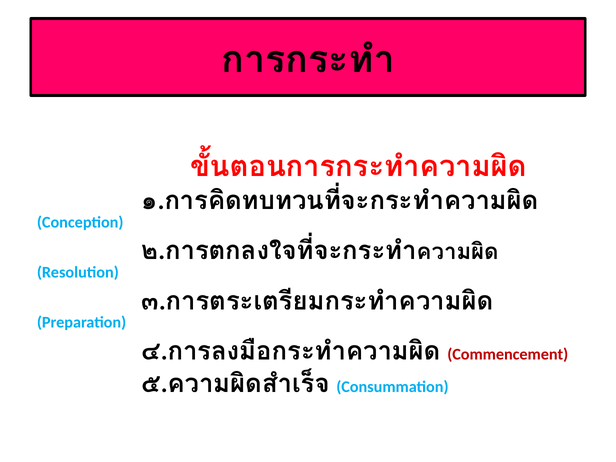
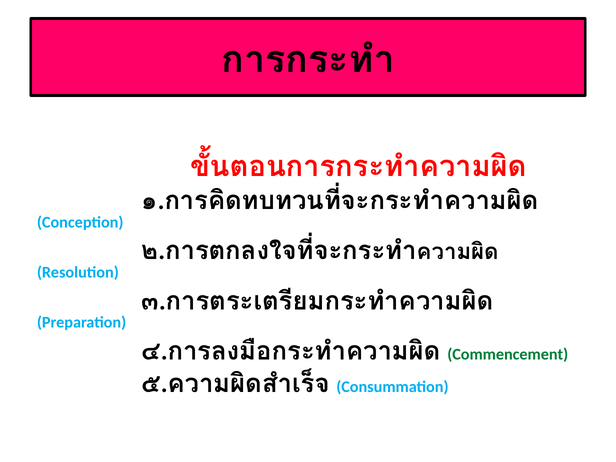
Commencement colour: red -> green (508, 354)
